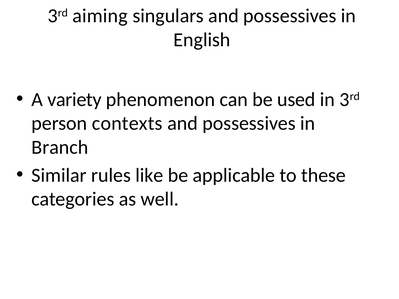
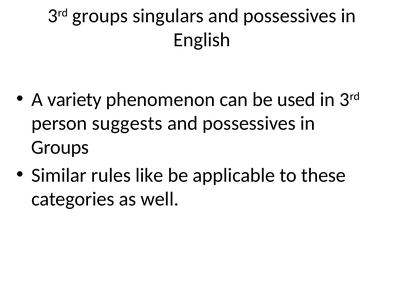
3rd aiming: aiming -> groups (100, 16)
contexts: contexts -> suggests (127, 123)
Branch: Branch -> Groups (60, 147)
